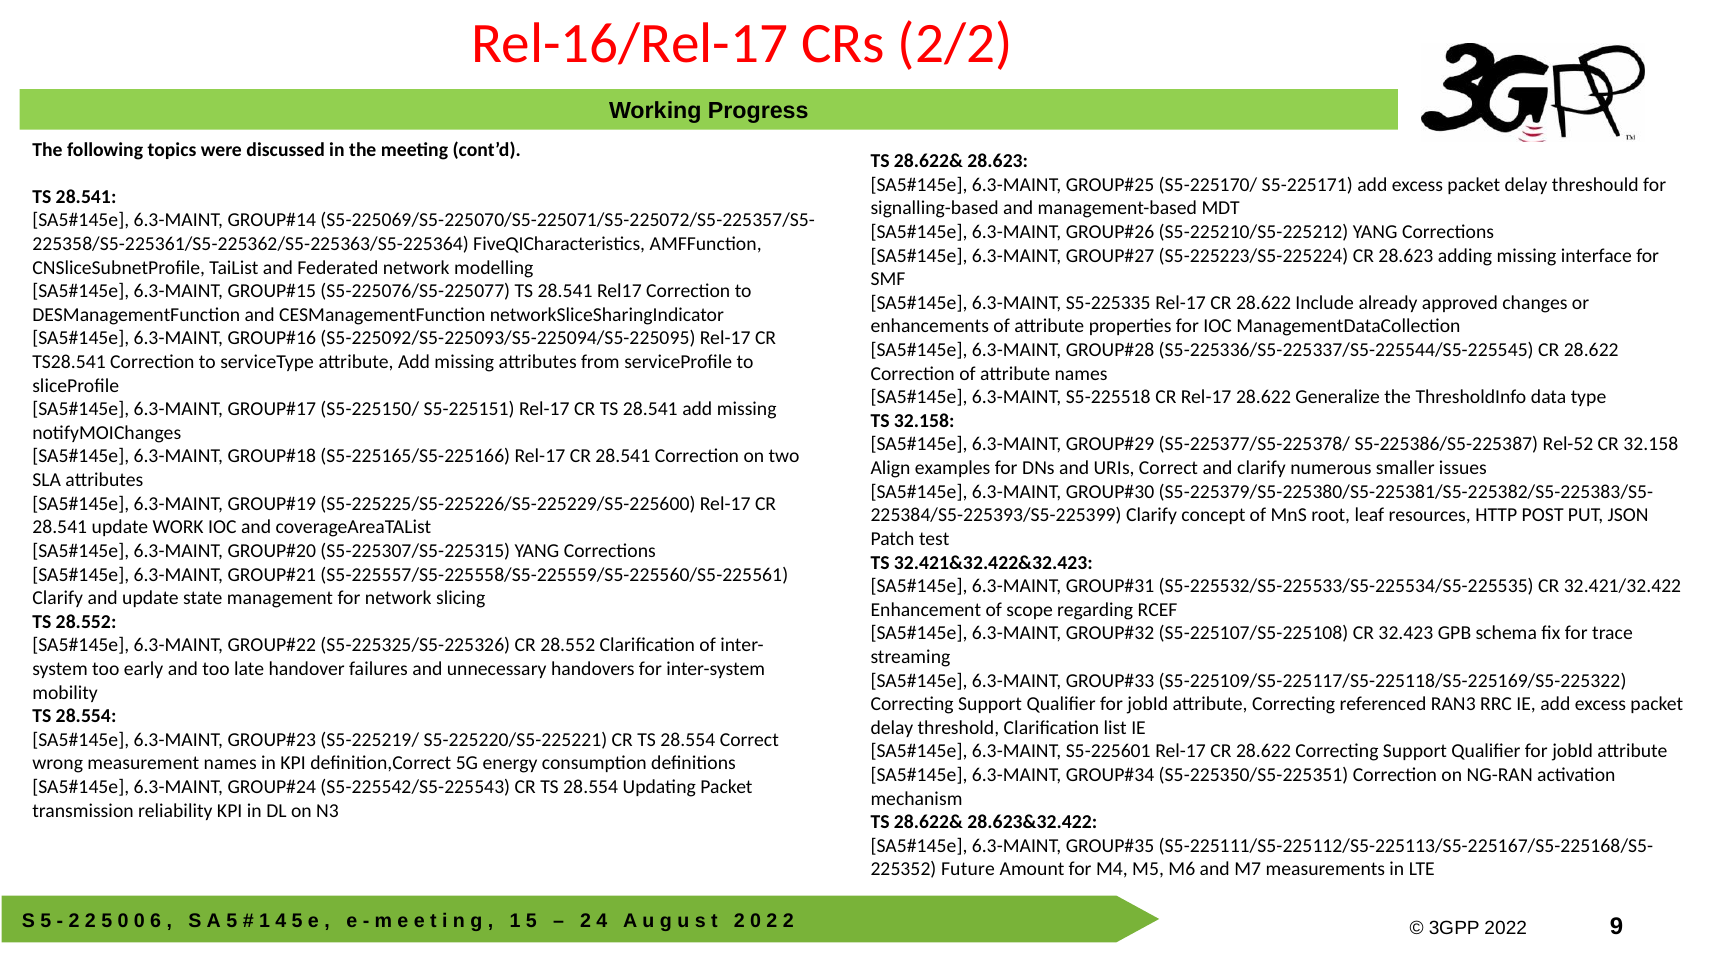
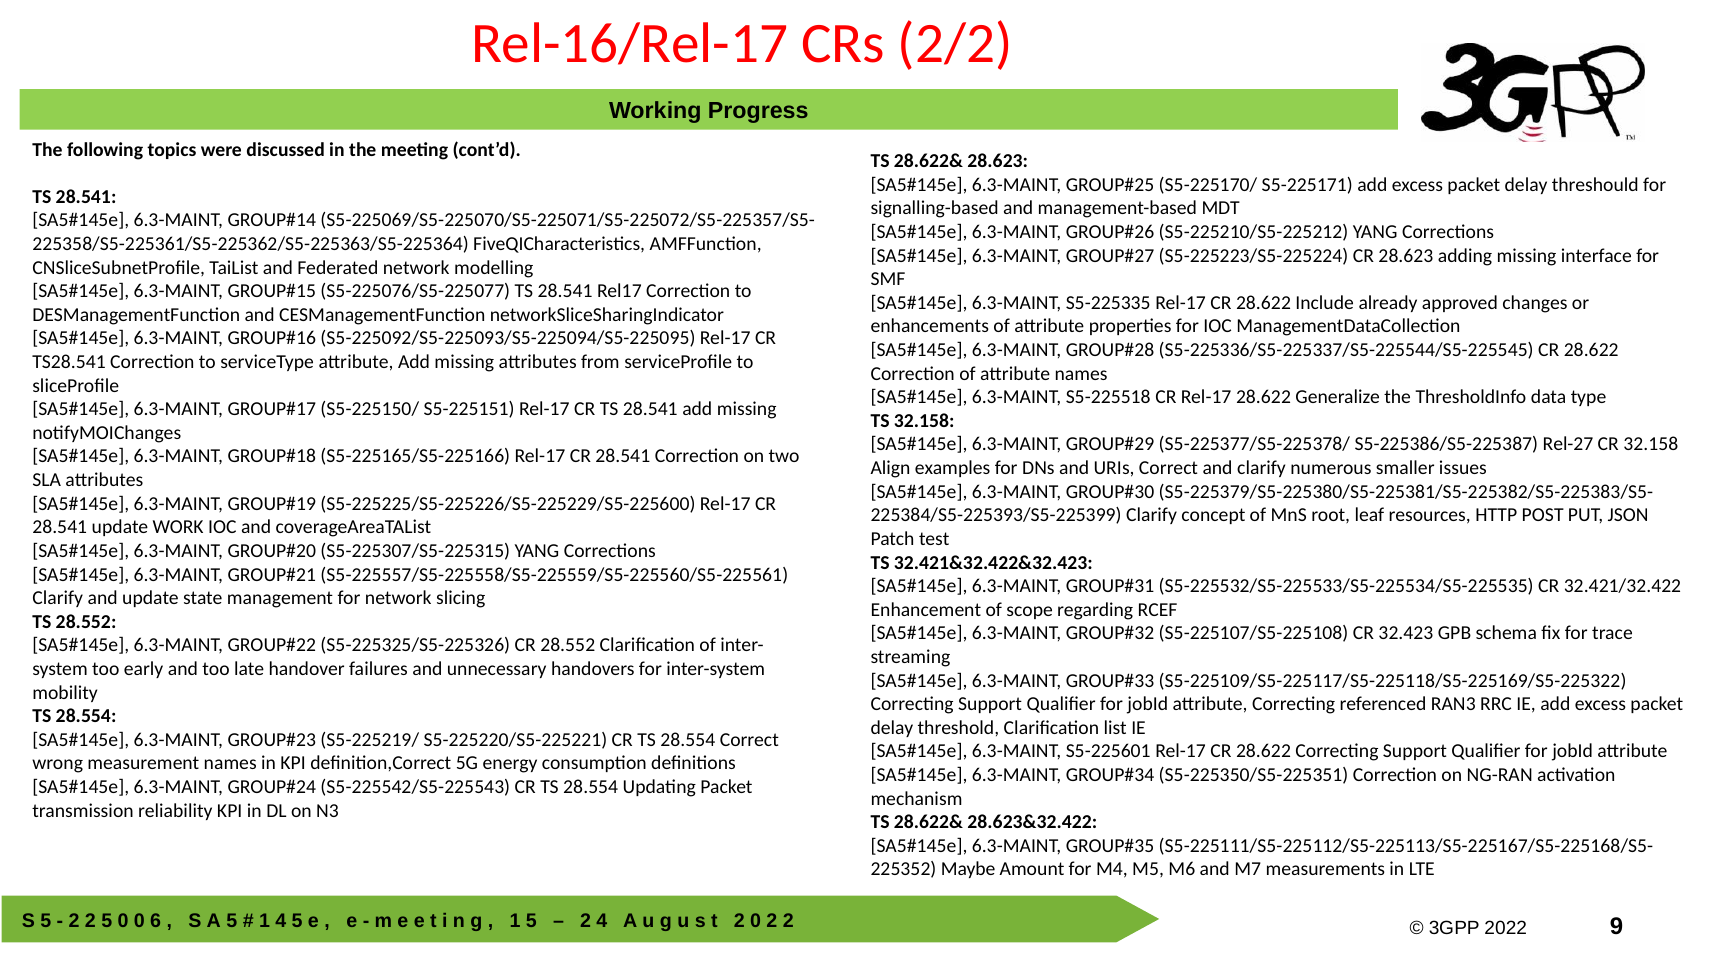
Rel-52: Rel-52 -> Rel-27 (1568, 445)
Future: Future -> Maybe (968, 870)
